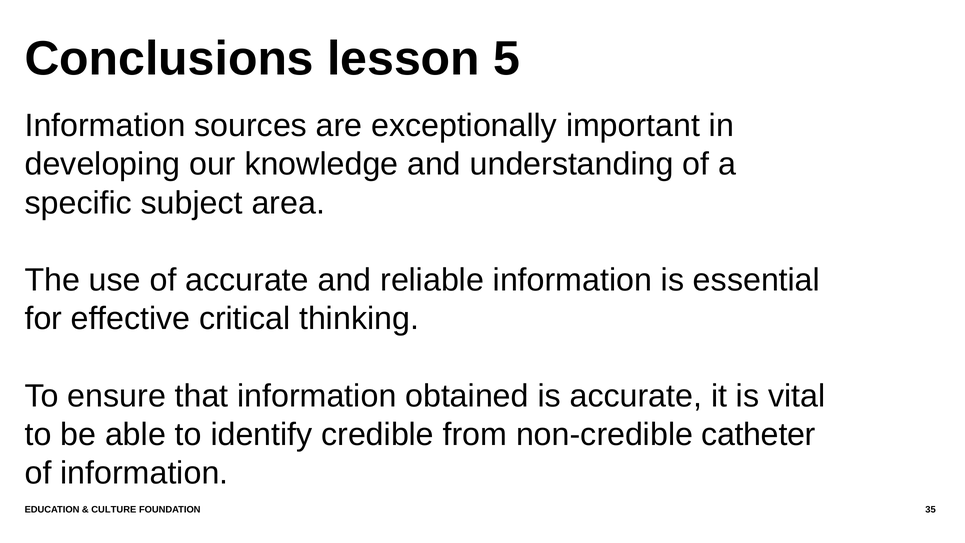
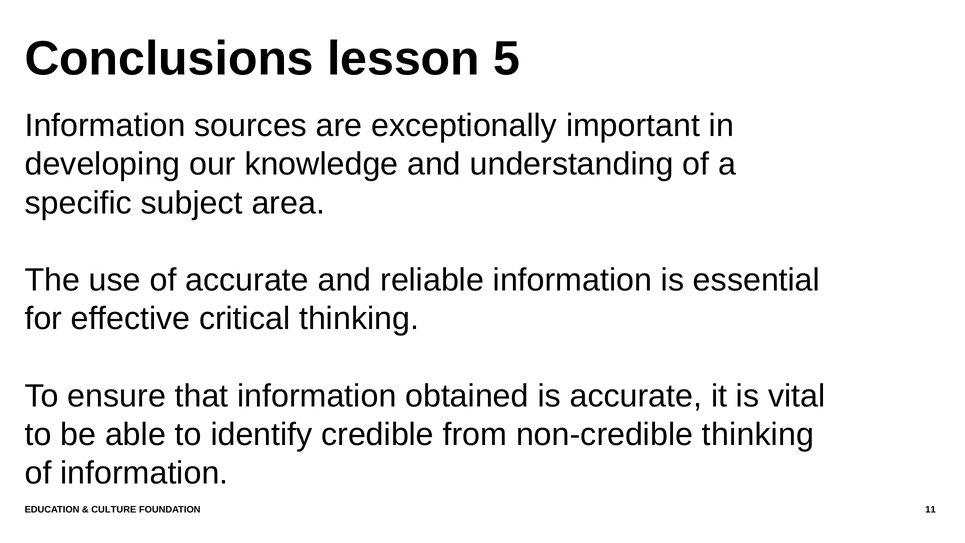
non-credible catheter: catheter -> thinking (758, 434)
35: 35 -> 11 (931, 509)
